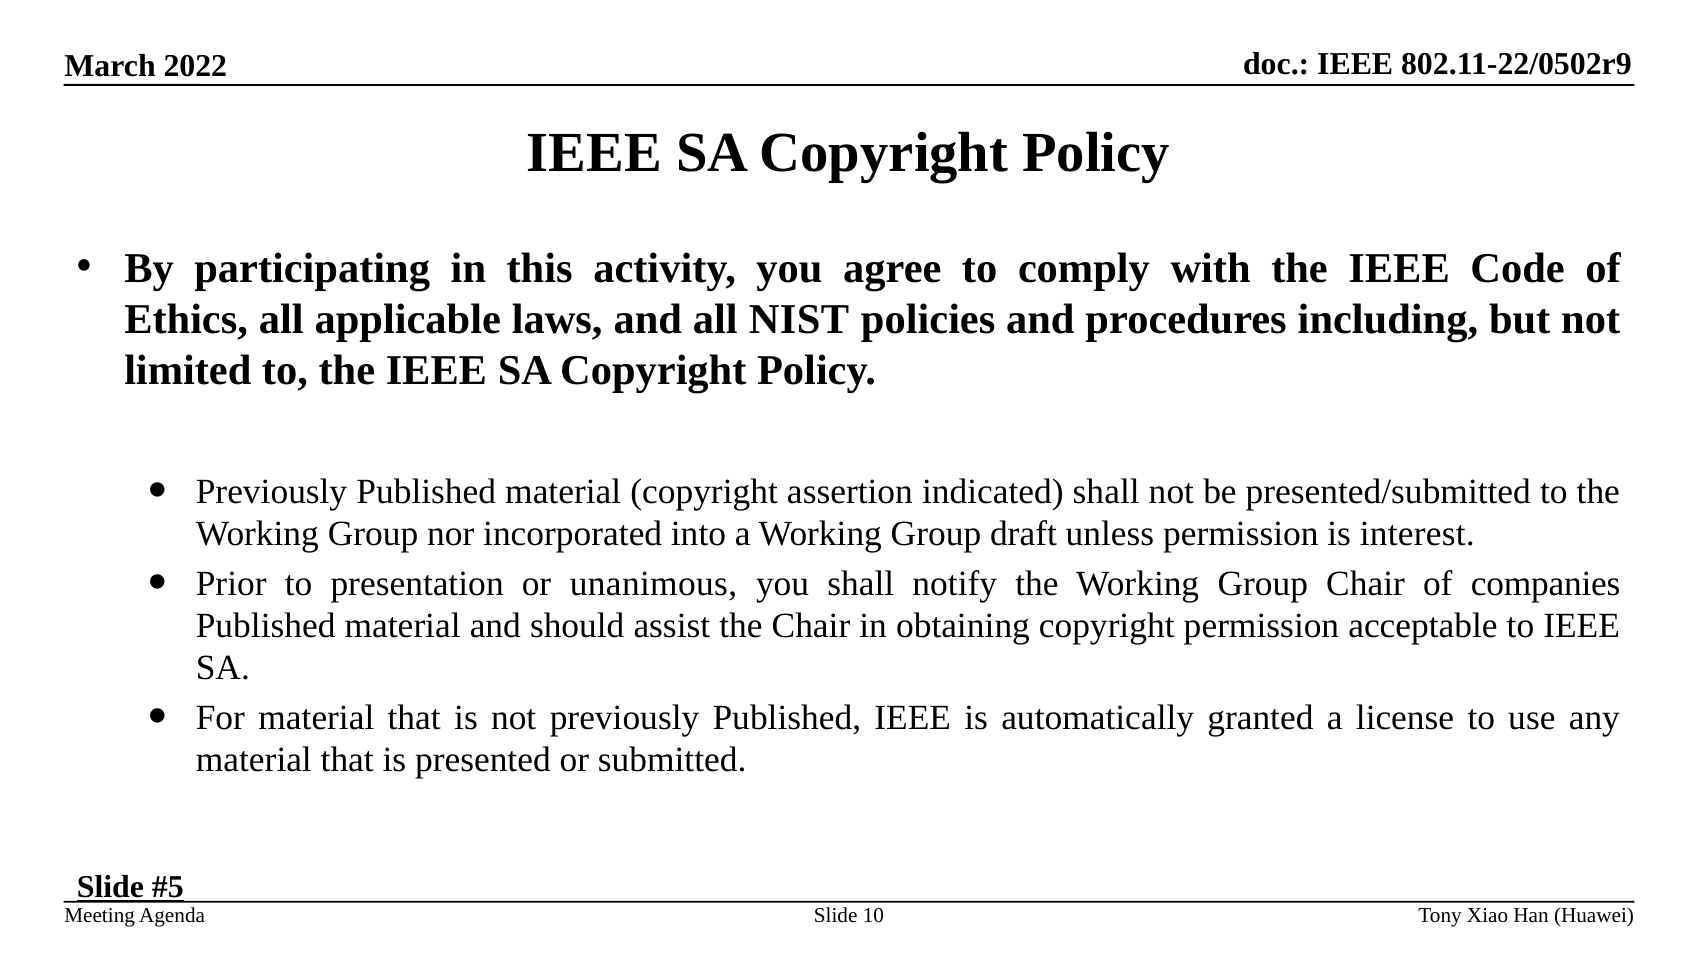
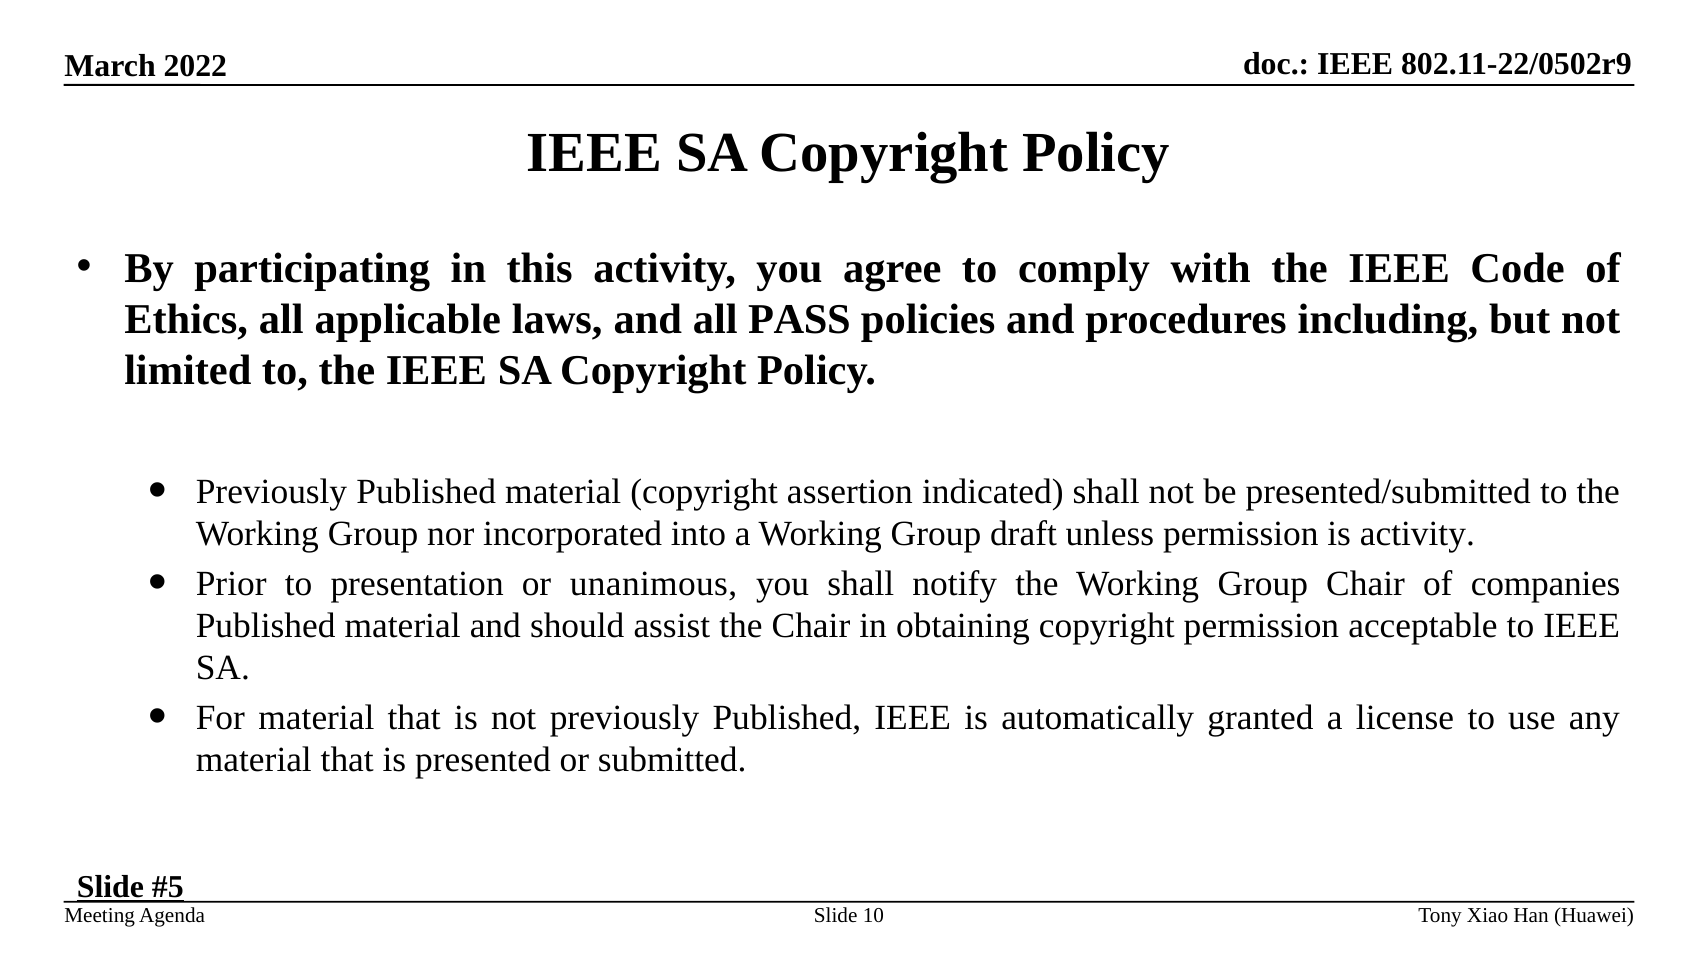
NIST: NIST -> PASS (799, 319)
is interest: interest -> activity (1417, 534)
